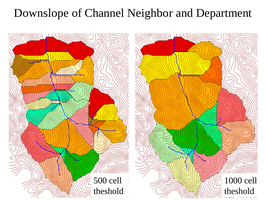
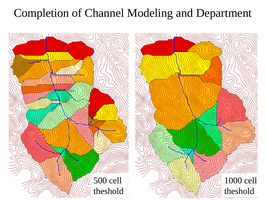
Downslope: Downslope -> Completion (41, 13)
Neighbor: Neighbor -> Modeling (150, 13)
